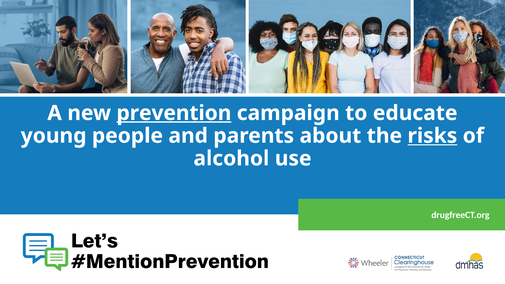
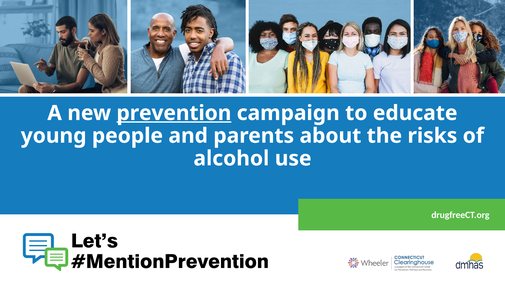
risks underline: present -> none (432, 136)
